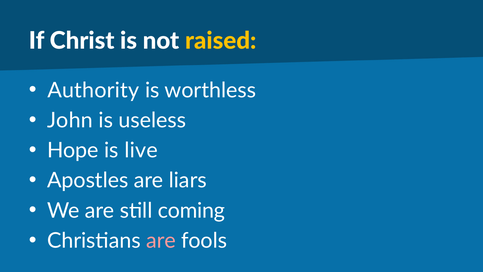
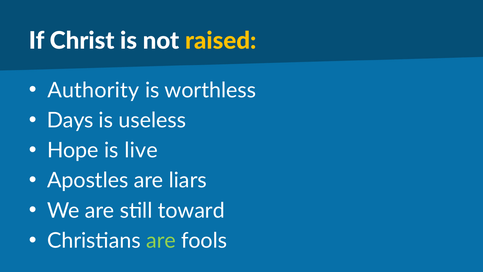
John: John -> Days (70, 120)
coming: coming -> toward (191, 210)
are colour: pink -> light green (161, 241)
